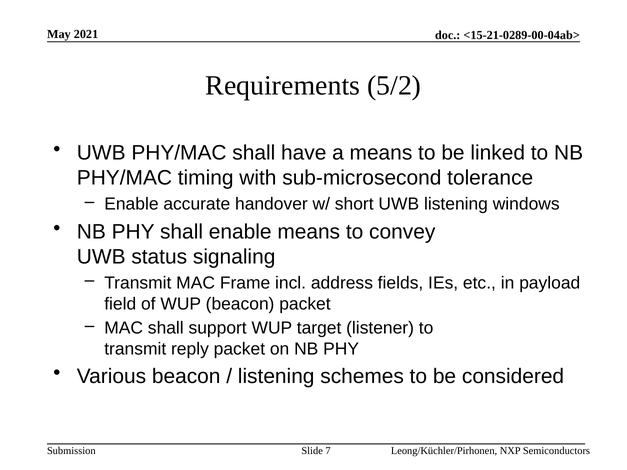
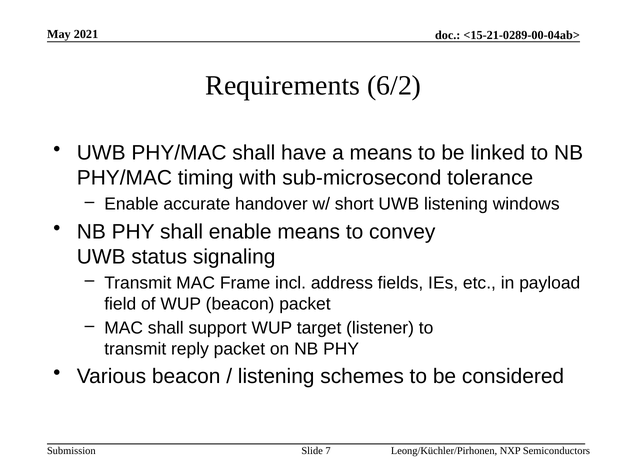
5/2: 5/2 -> 6/2 (394, 86)
